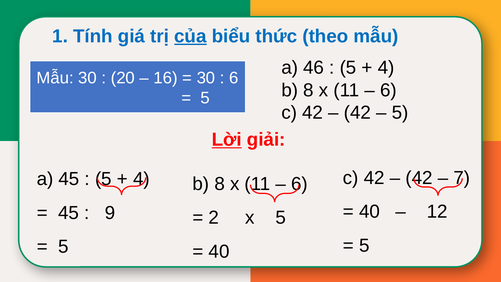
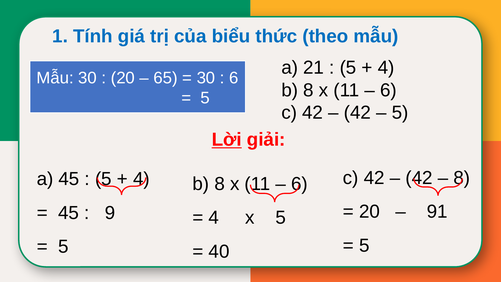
của underline: present -> none (190, 36)
46: 46 -> 21 (314, 68)
16: 16 -> 65 (166, 78)
7: 7 -> 8 (462, 178)
40: 40 -> 20 (370, 212)
12: 12 -> 91 (437, 212)
2: 2 -> 4 (214, 218)
